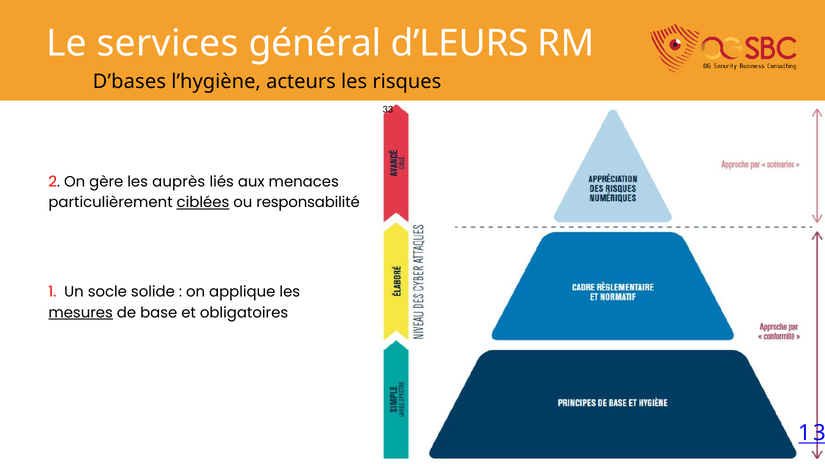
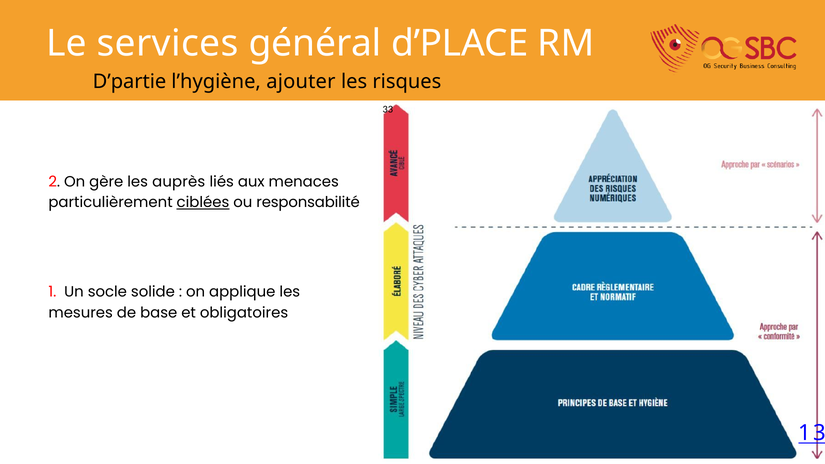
d’LEURS: d’LEURS -> d’PLACE (460, 43)
D’bases: D’bases -> D’partie (129, 82)
acteurs: acteurs -> ajouter (301, 82)
mesures underline: present -> none (81, 313)
